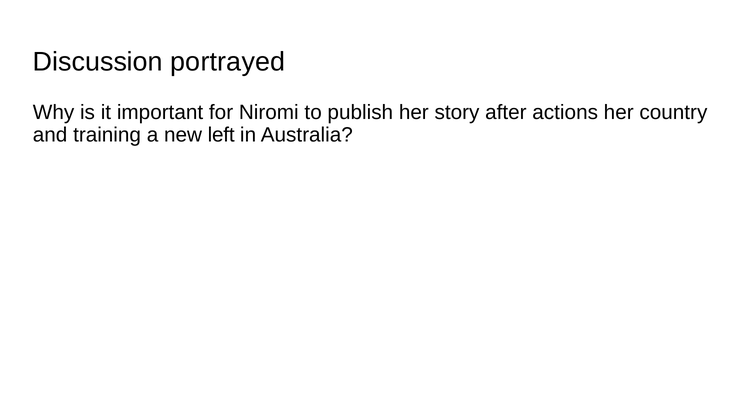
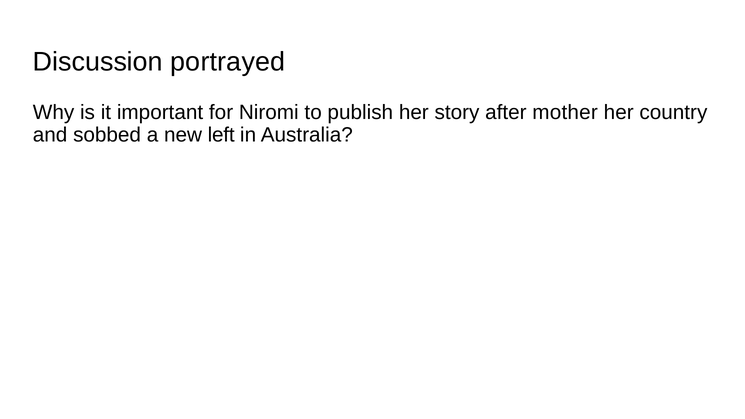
actions: actions -> mother (565, 112)
training: training -> sobbed (107, 135)
